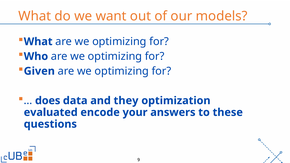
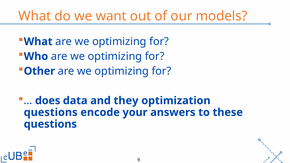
Given: Given -> Other (39, 71)
evaluated: evaluated -> questions (51, 112)
